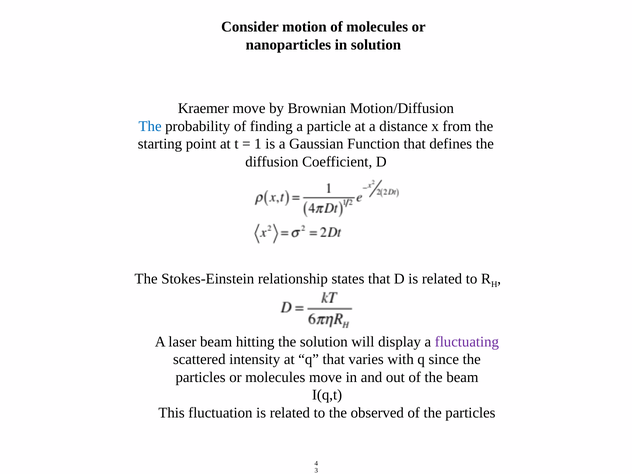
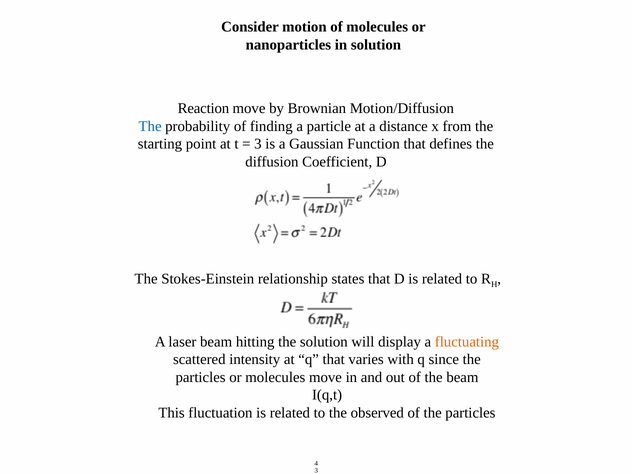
Kraemer: Kraemer -> Reaction (203, 108)
1: 1 -> 3 (258, 144)
fluctuating colour: purple -> orange (467, 342)
